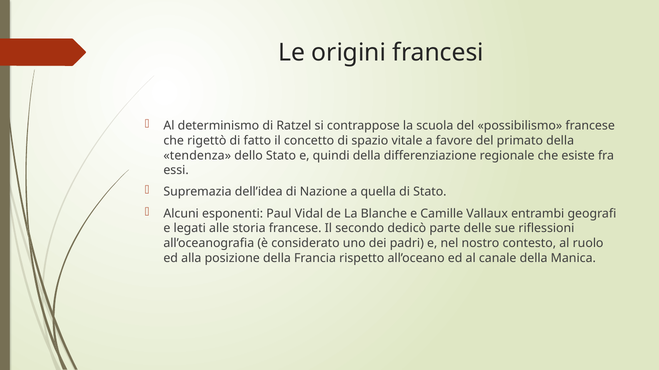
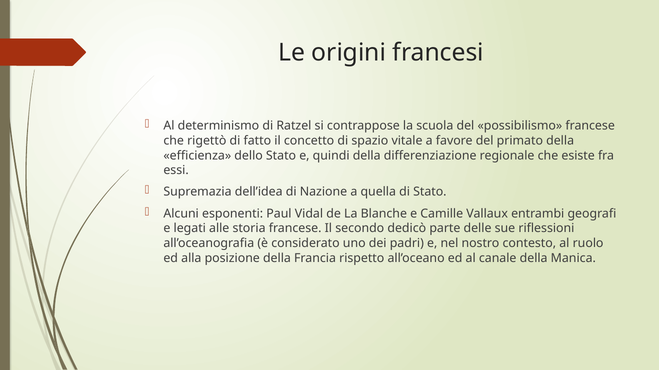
tendenza: tendenza -> efficienza (197, 156)
